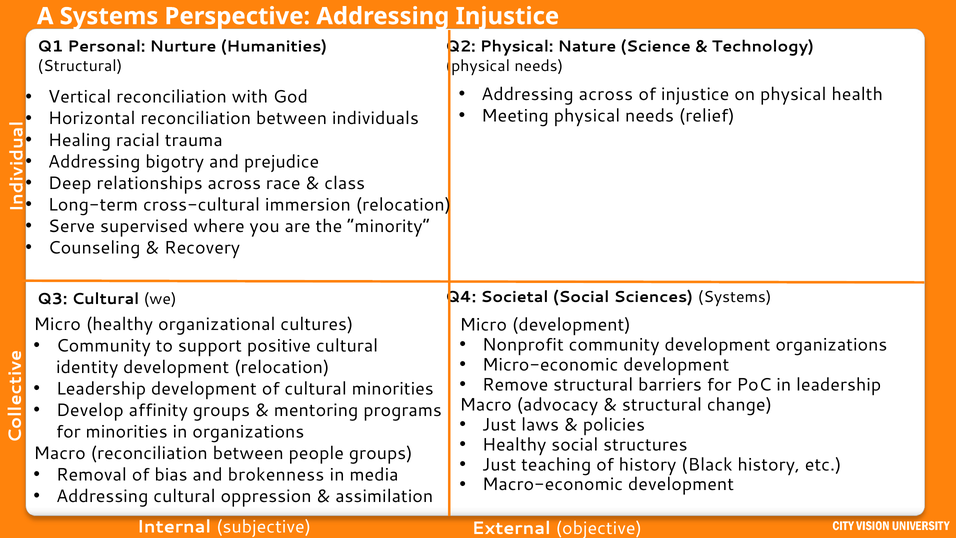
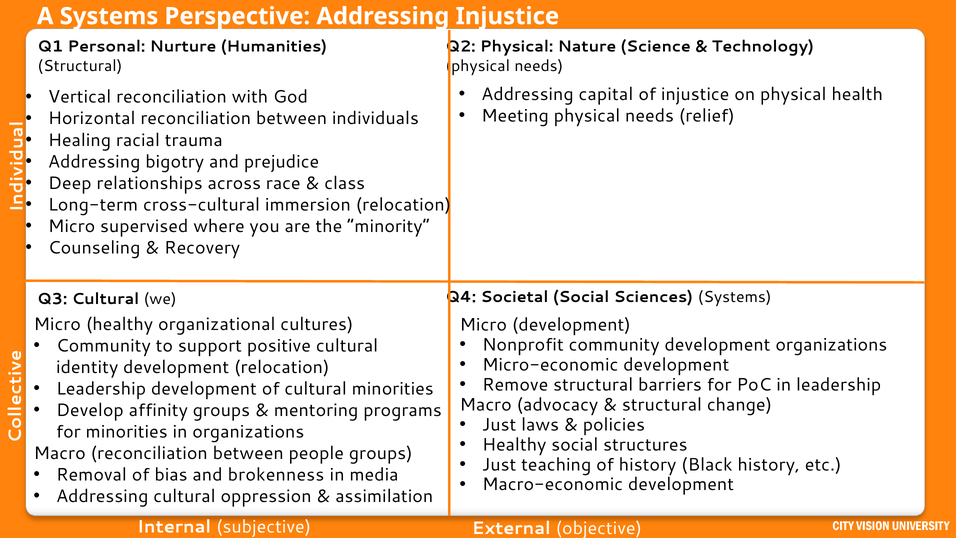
Addressing across: across -> capital (606, 94)
Serve: Serve -> Micro (72, 226)
